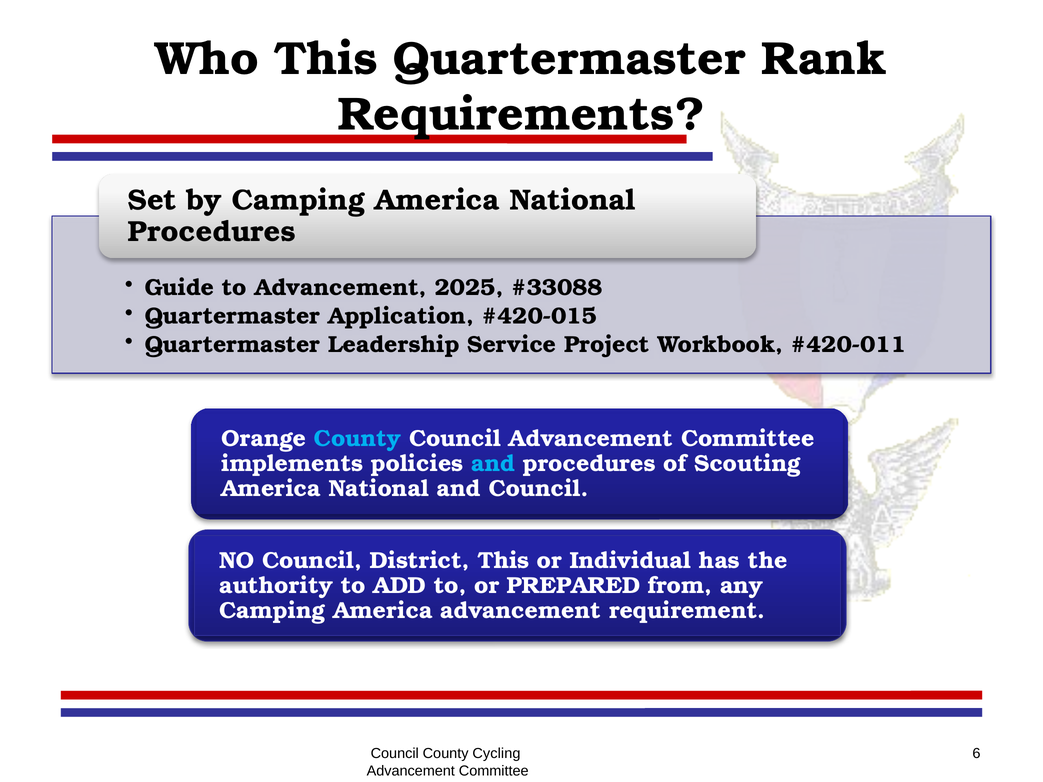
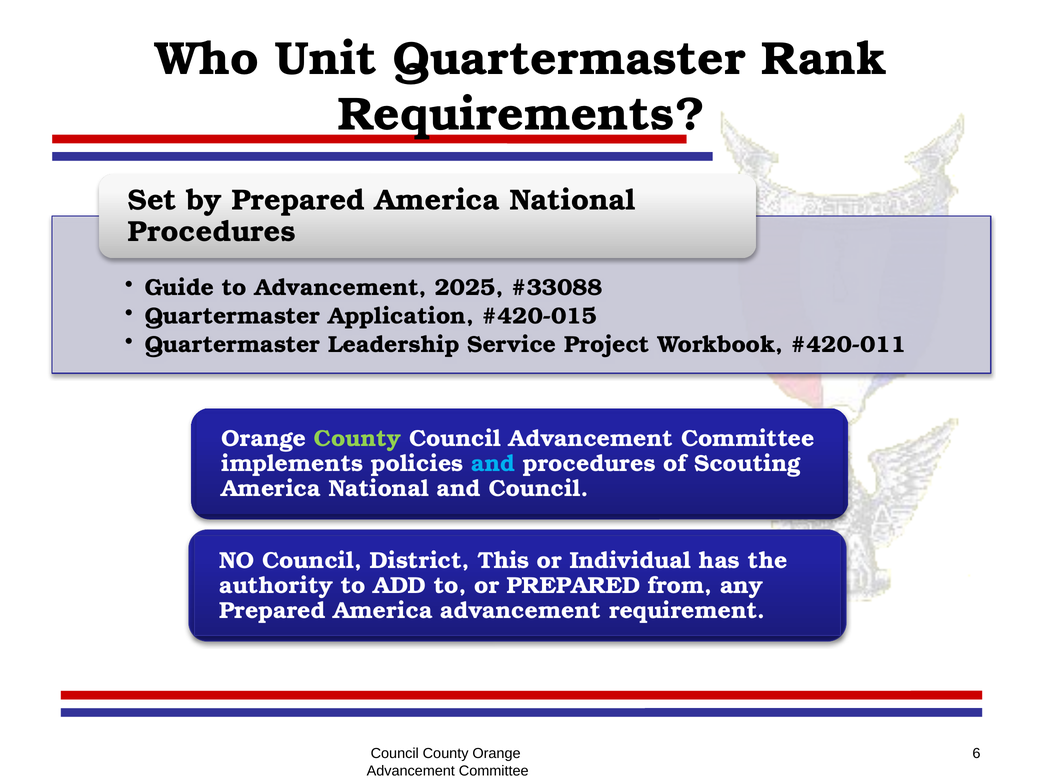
Who This: This -> Unit (326, 59)
Camping: Camping -> Prepared (298, 200)
County colour: light blue -> light green (358, 439)
Camping: Camping -> Prepared (272, 611)
County Cycling: Cycling -> Orange (497, 754)
